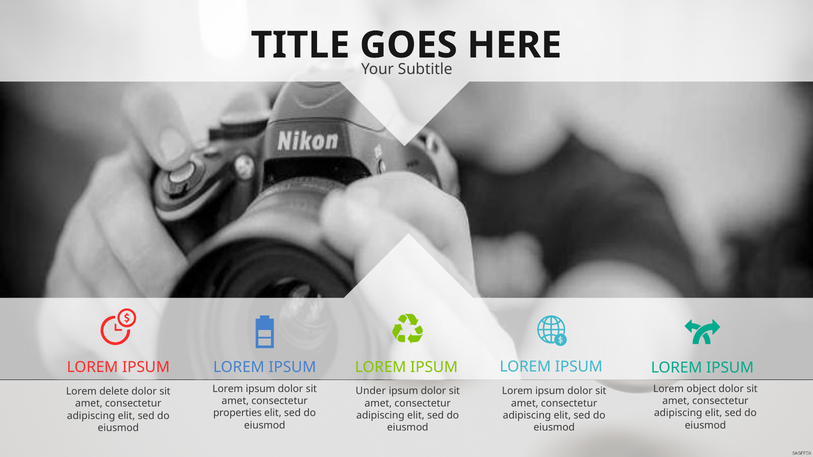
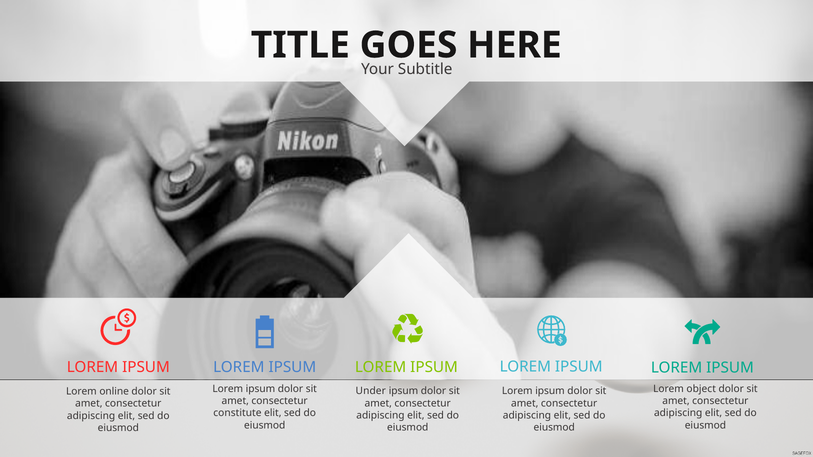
delete: delete -> online (114, 392)
properties: properties -> constitute (237, 413)
